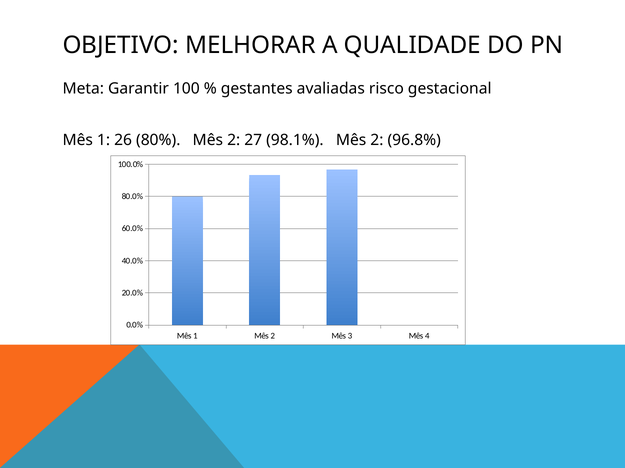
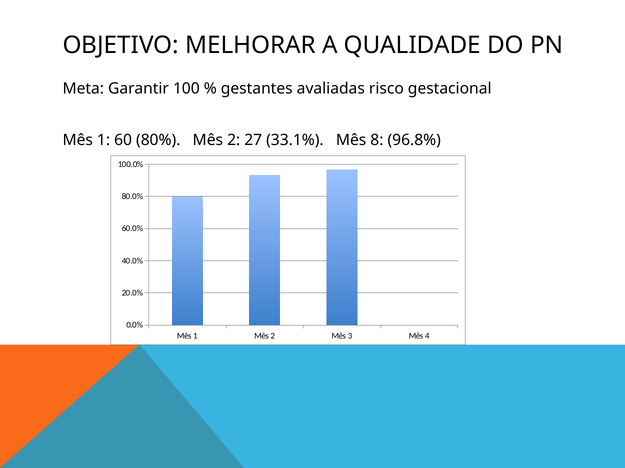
26: 26 -> 60 (123, 140)
98.1%: 98.1% -> 33.1% (295, 140)
2: 2 -> 8 (377, 140)
